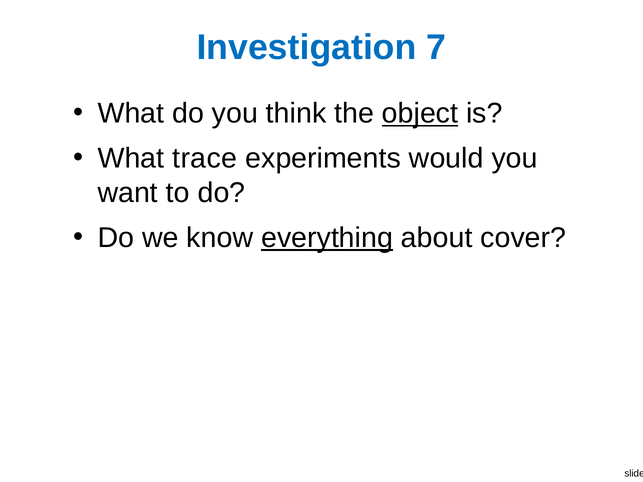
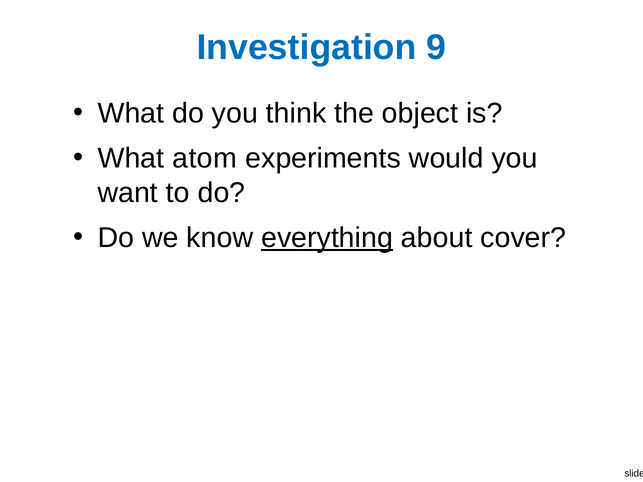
7: 7 -> 9 (436, 48)
object underline: present -> none (420, 114)
trace: trace -> atom (205, 159)
